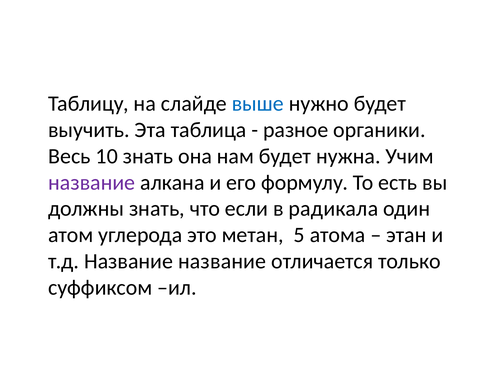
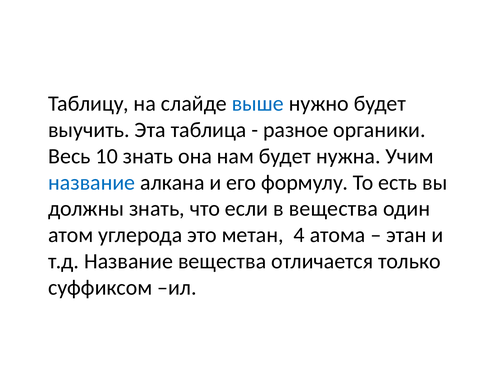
название colour: purple -> blue (92, 183)
в радикала: радикала -> вещества (333, 209)
5: 5 -> 4 (299, 235)
Название название: название -> вещества (222, 262)
